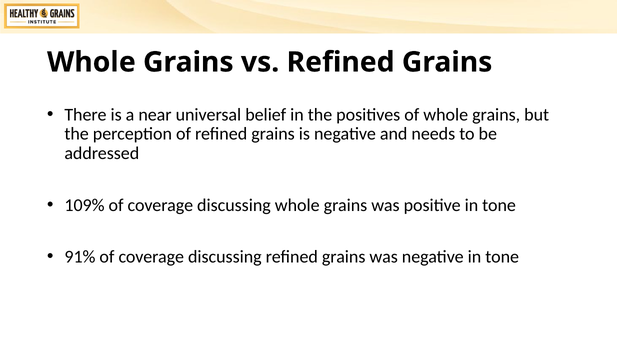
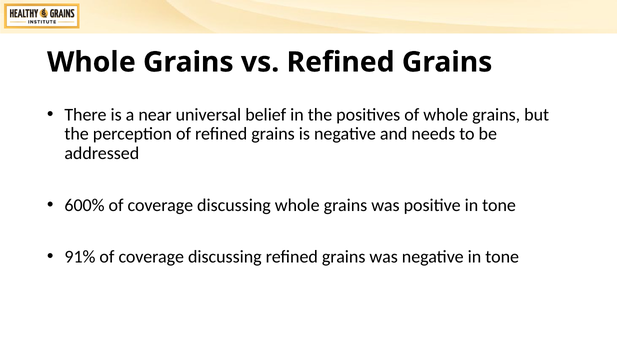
109%: 109% -> 600% (84, 205)
